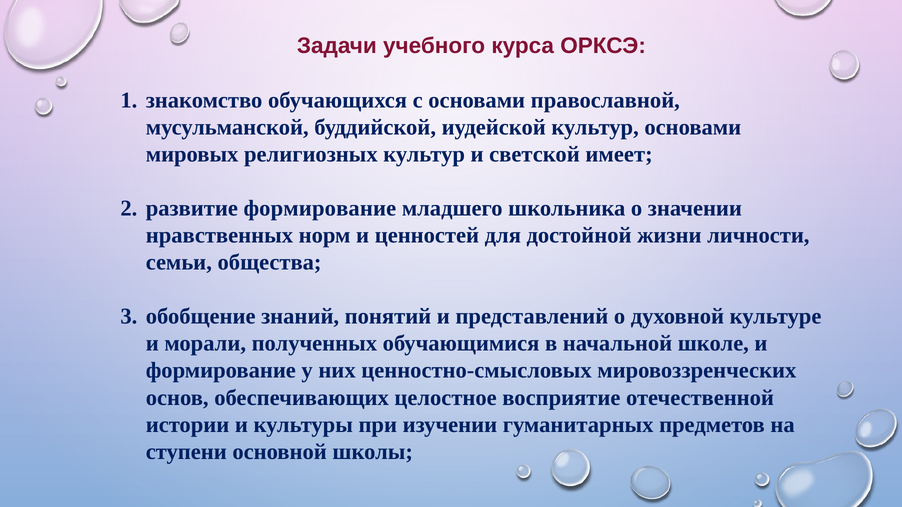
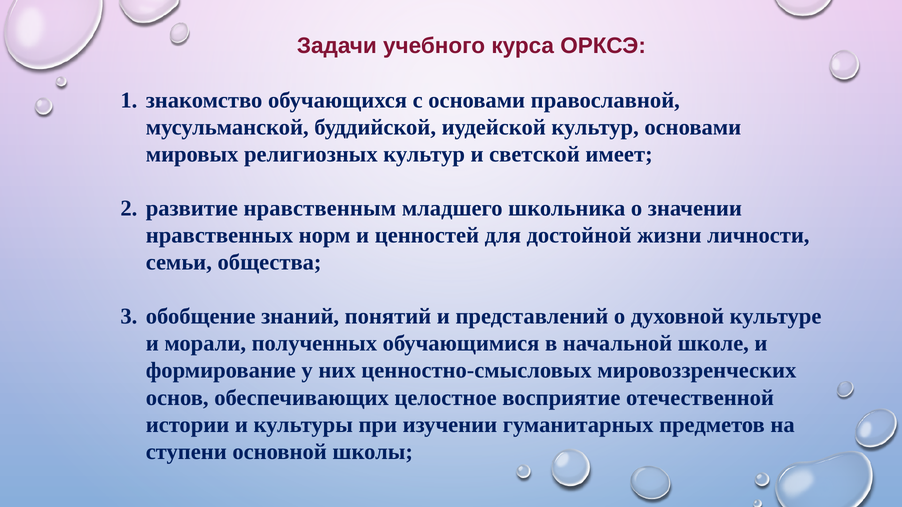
развитие формирование: формирование -> нравственным (320, 208)
